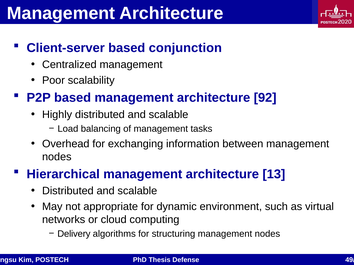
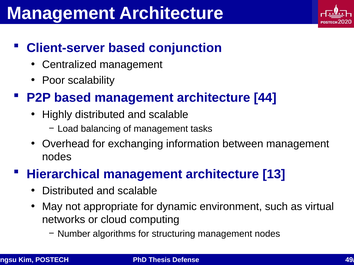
92: 92 -> 44 (265, 98)
Delivery: Delivery -> Number (74, 234)
